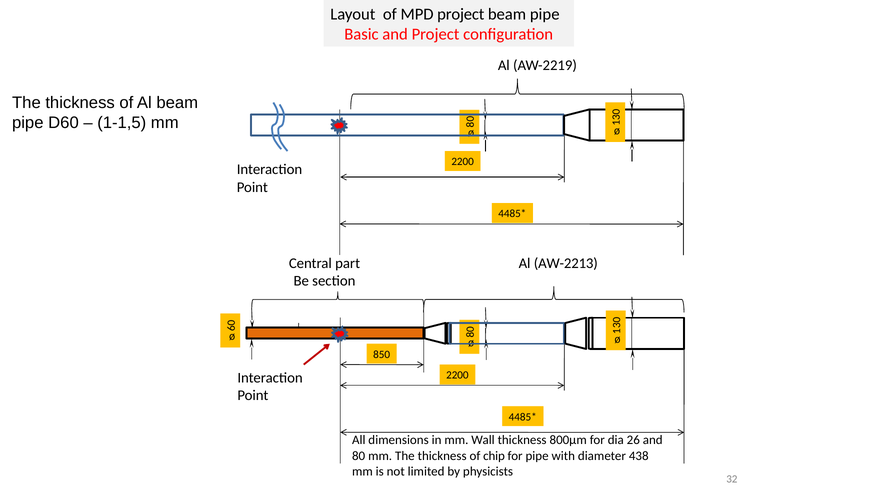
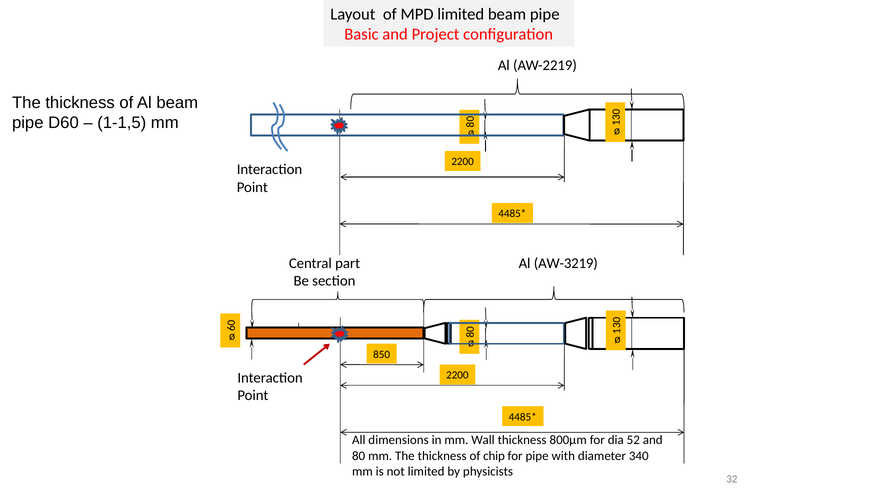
MPD project: project -> limited (461, 14)
AW-2213: AW-2213 -> AW-3219 (566, 263)
26: 26 -> 52 (633, 440)
438: 438 -> 340 (639, 456)
